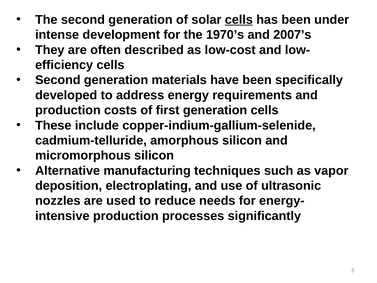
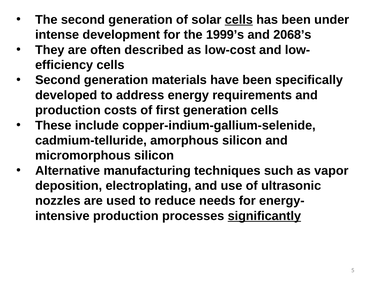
1970’s: 1970’s -> 1999’s (225, 35)
2007’s: 2007’s -> 2068’s (292, 35)
significantly underline: none -> present (264, 216)
